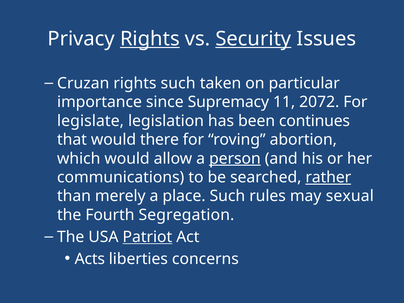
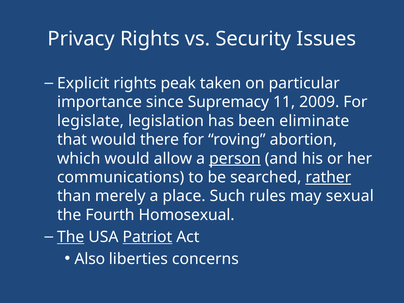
Rights underline: present -> none (150, 39)
Security underline: present -> none (253, 39)
Cruzan: Cruzan -> Explicit (83, 83)
rights such: such -> peak (178, 83)
2072: 2072 -> 2009 (319, 102)
continues: continues -> eliminate (314, 121)
Segregation: Segregation -> Homosexual (187, 215)
The underline: none -> present (71, 237)
Acts: Acts -> Also (90, 259)
